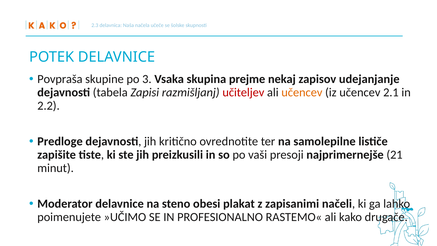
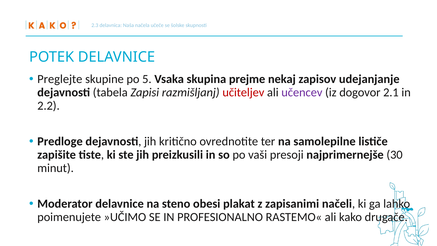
Povpraša: Povpraša -> Preglejte (60, 79)
3: 3 -> 5 (147, 79)
učencev colour: orange -> purple (302, 92)
iz učencev: učencev -> dogovor (360, 92)
21: 21 -> 30 (395, 155)
